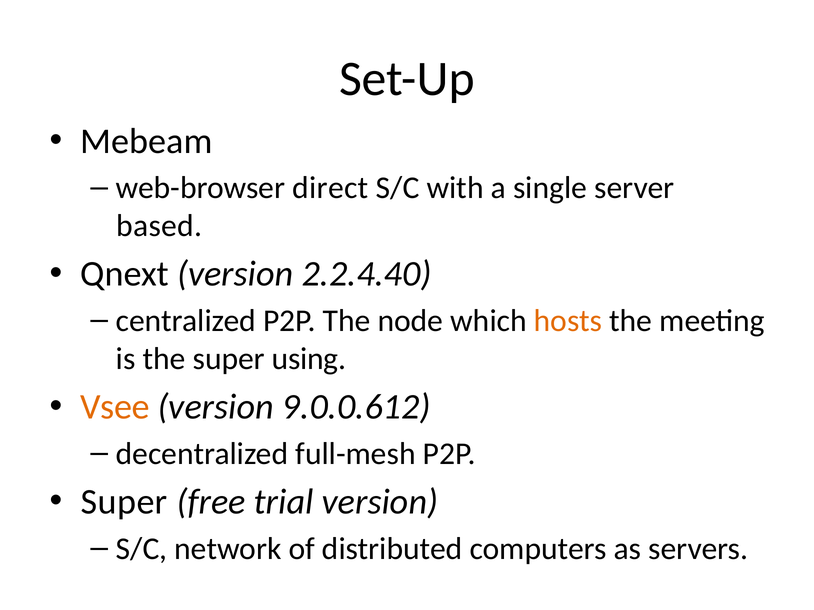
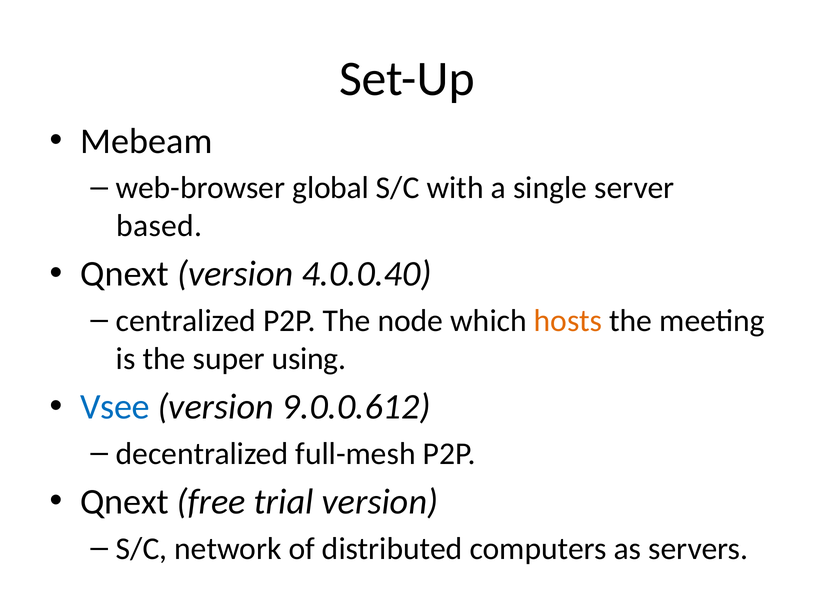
direct: direct -> global (331, 188)
2.2.4.40: 2.2.4.40 -> 4.0.0.40 (367, 274)
Vsee colour: orange -> blue (115, 407)
Super: Super -> Qnext (124, 502)
